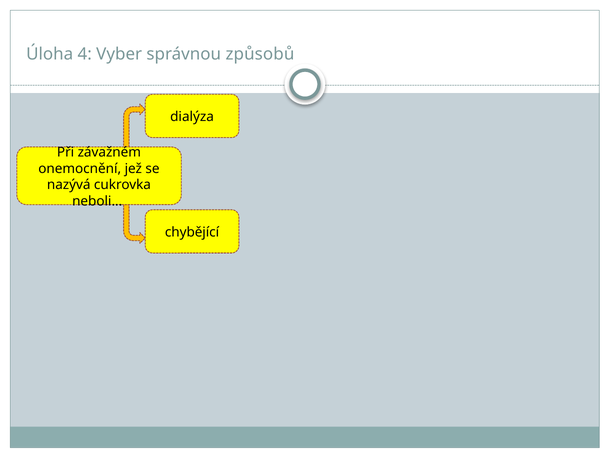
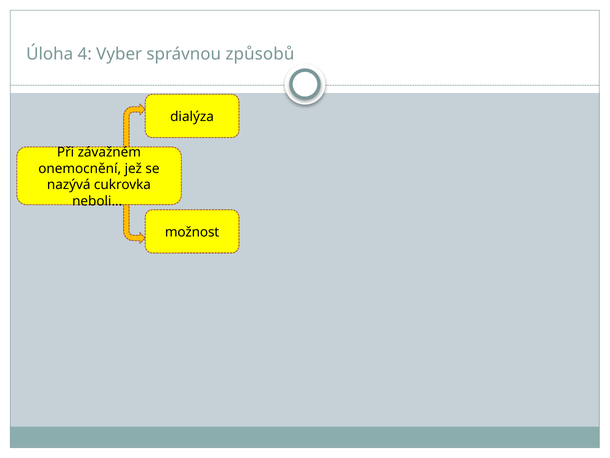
chybějící: chybějící -> možnost (192, 232)
